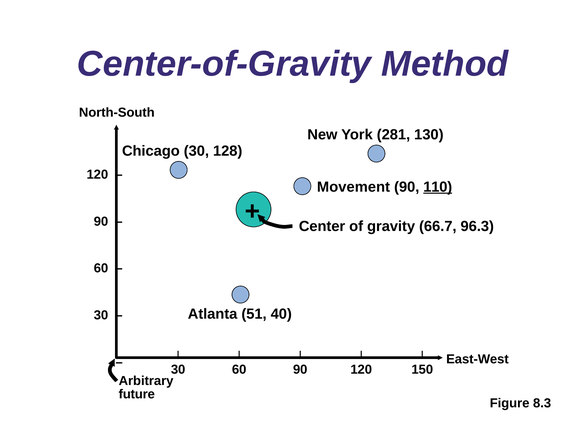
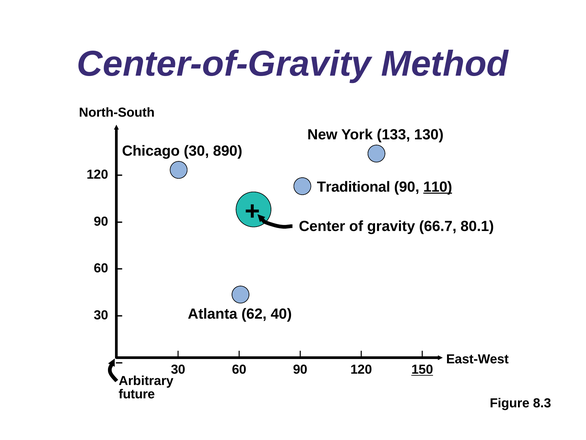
281: 281 -> 133 (393, 135)
128: 128 -> 890 (228, 151)
Movement: Movement -> Traditional (354, 187)
96.3: 96.3 -> 80.1 (477, 226)
51: 51 -> 62 (254, 314)
150 underline: none -> present (422, 369)
